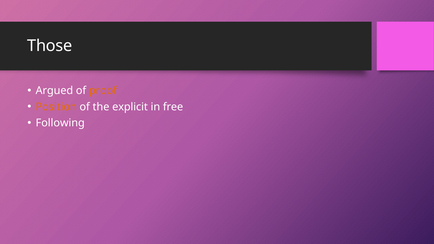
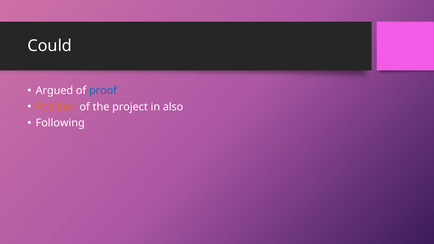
Those: Those -> Could (50, 46)
proof colour: orange -> blue (103, 91)
explicit: explicit -> project (130, 107)
free: free -> also (173, 107)
